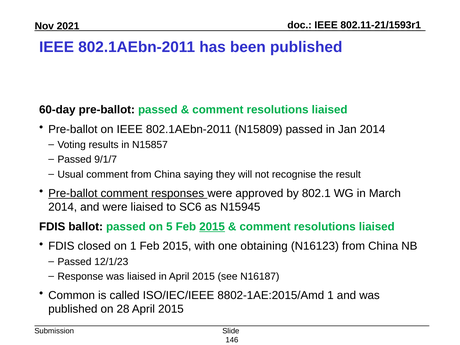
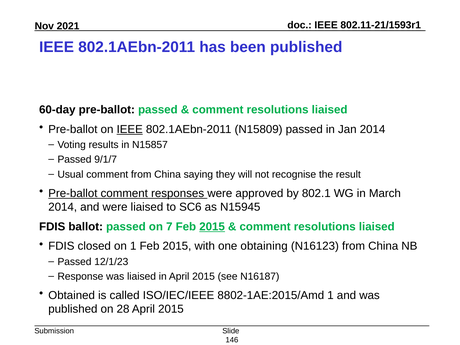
IEEE underline: none -> present (130, 129)
5: 5 -> 7 (169, 227)
Common: Common -> Obtained (72, 295)
